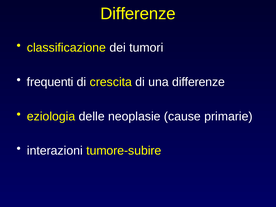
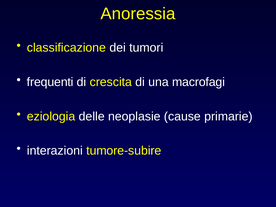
Differenze: Differenze -> Anoressia (138, 14)
una differenze: differenze -> macrofagi (199, 82)
